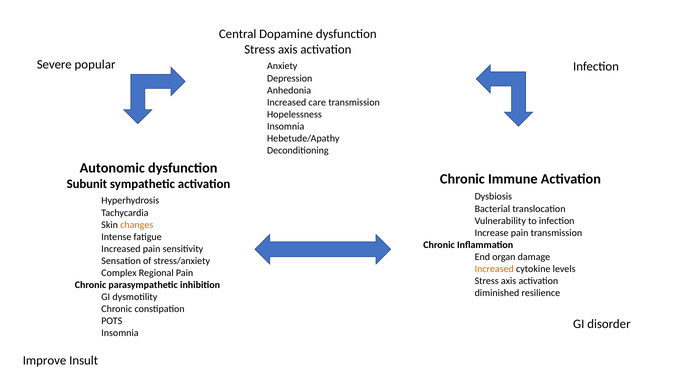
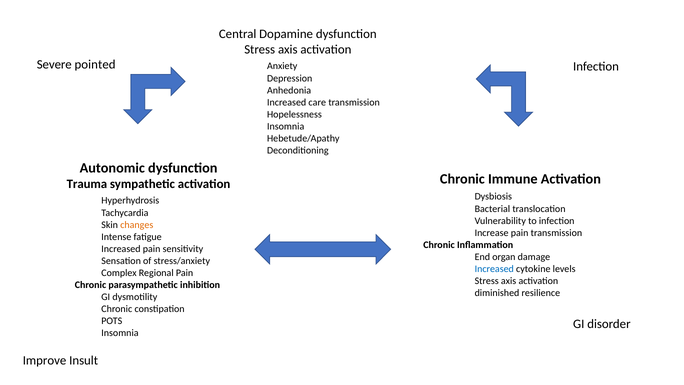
popular: popular -> pointed (95, 65)
Subunit: Subunit -> Trauma (87, 184)
Increased colour: orange -> blue (494, 269)
